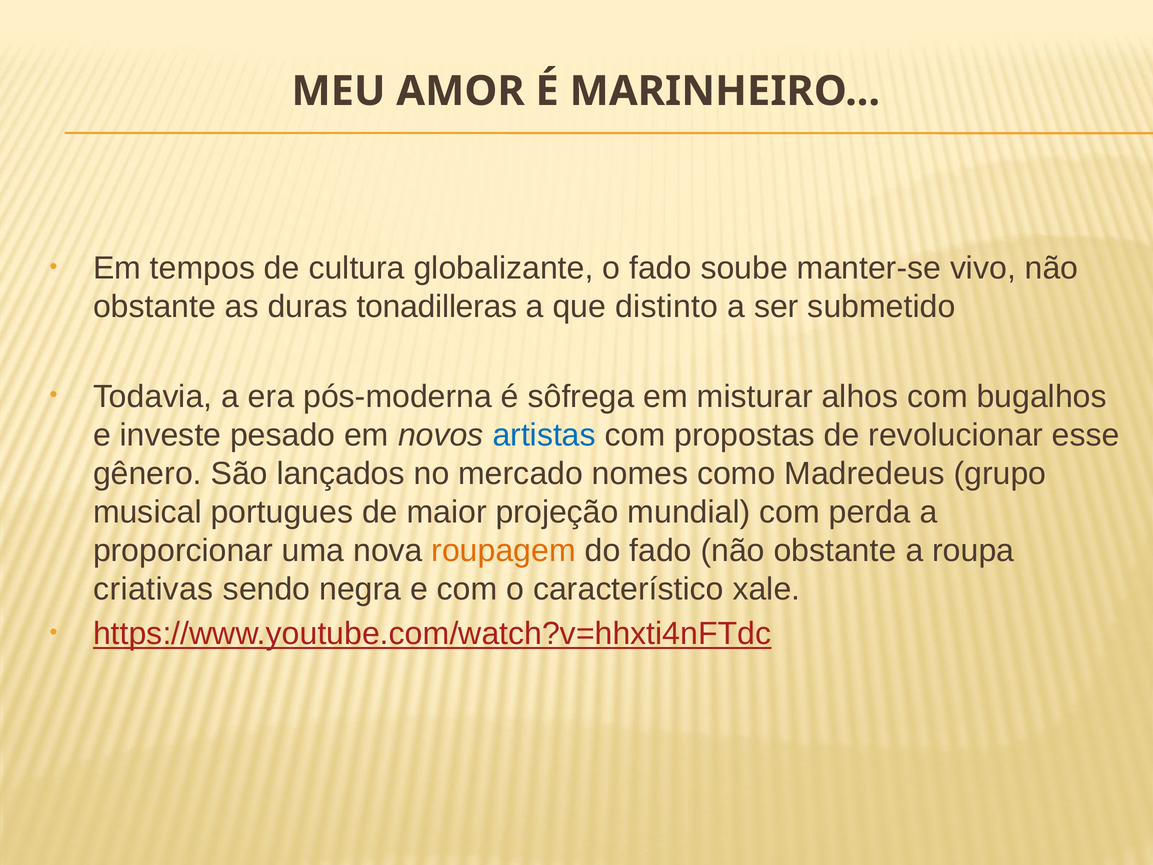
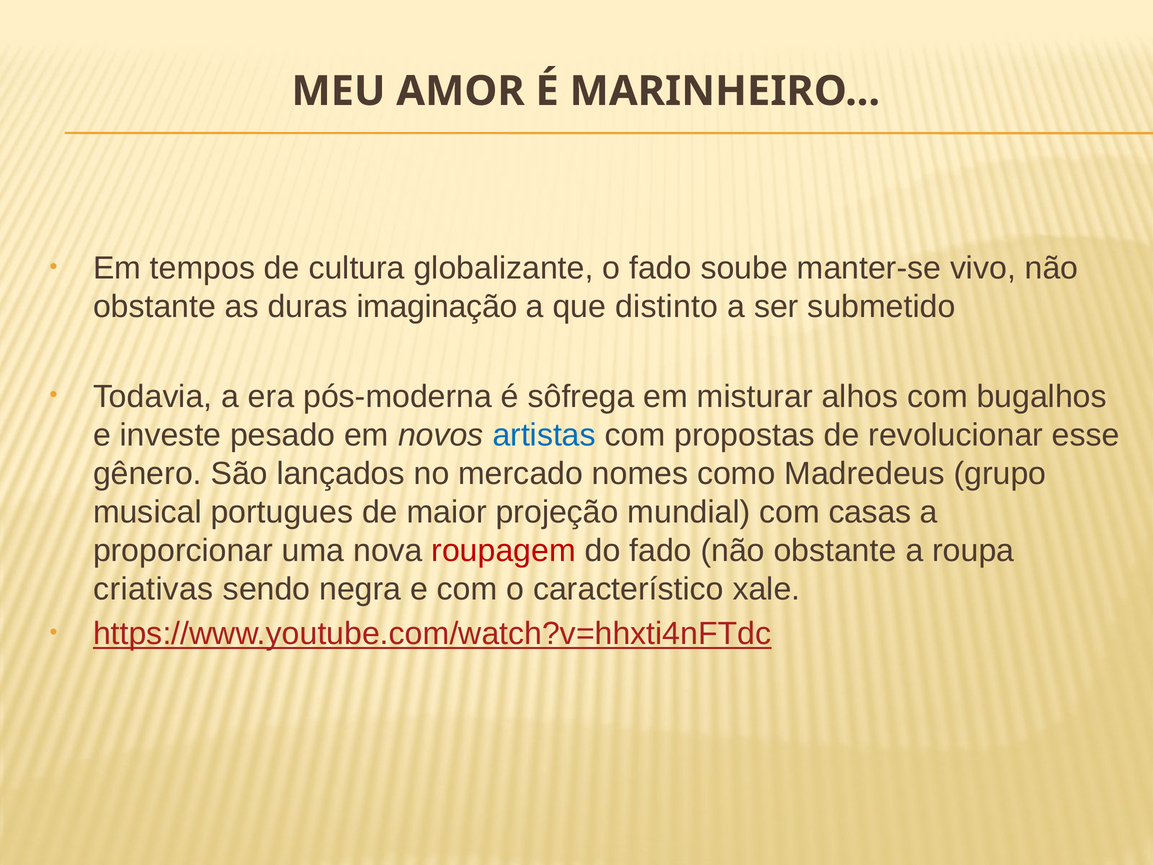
tonadilleras: tonadilleras -> imaginação (437, 307)
perda: perda -> casas (870, 512)
roupagem colour: orange -> red (504, 550)
